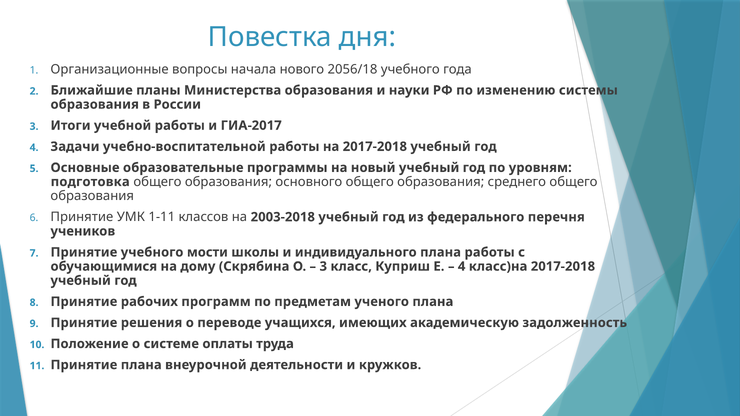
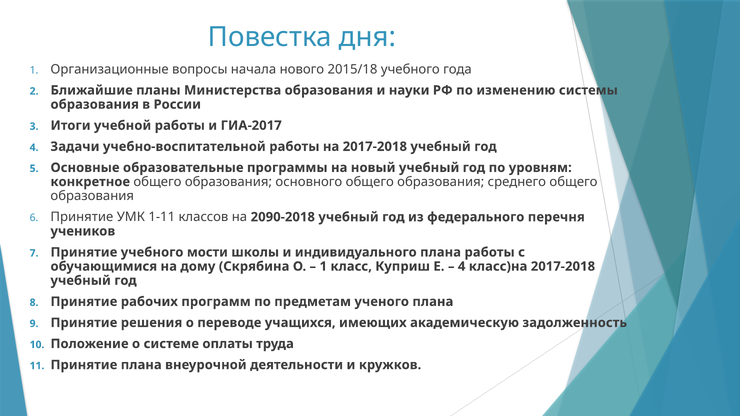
2056/18: 2056/18 -> 2015/18 (353, 69)
подготовка: подготовка -> конкретное (90, 182)
2003-2018: 2003-2018 -> 2090-2018 (283, 217)
3: 3 -> 1 (323, 267)
